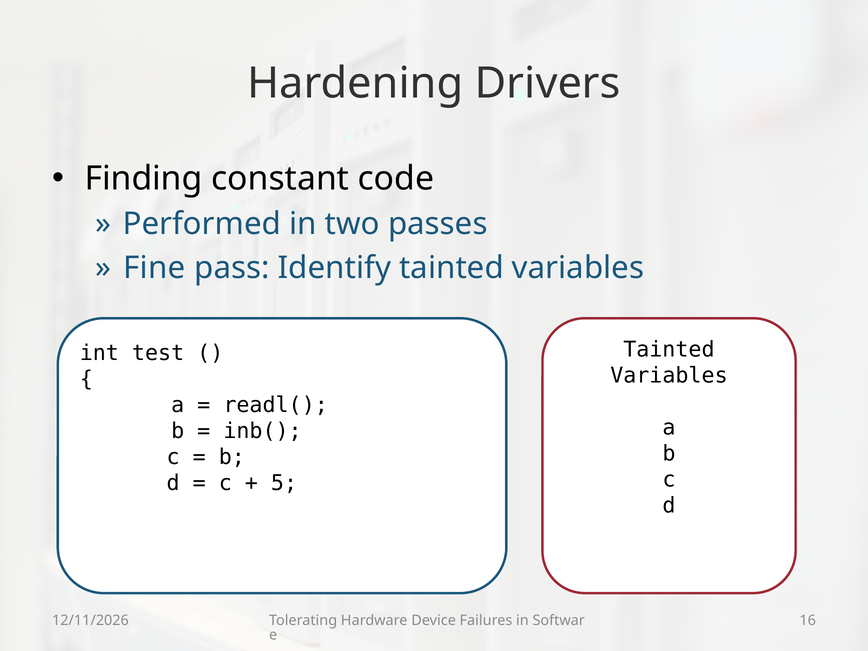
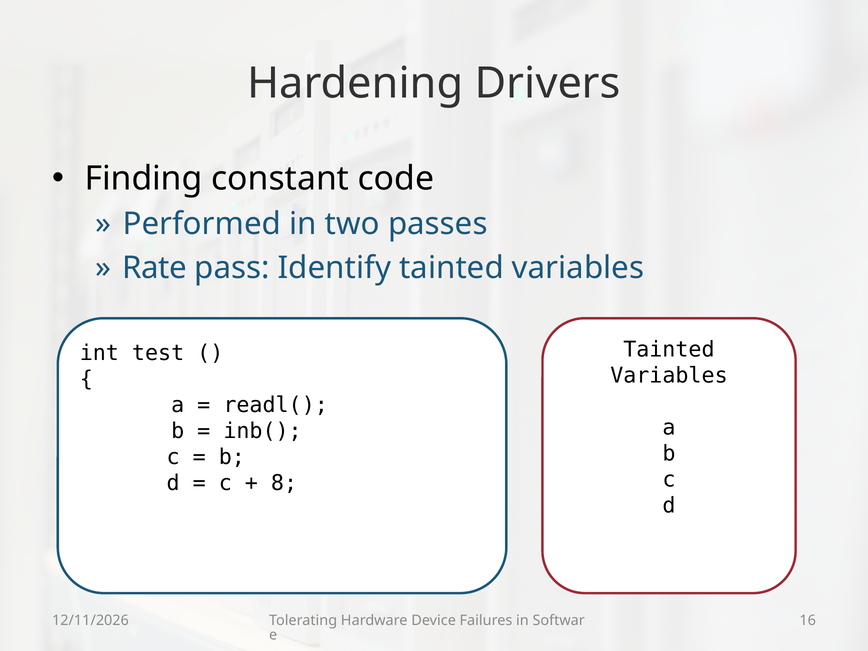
Fine: Fine -> Rate (155, 268)
5: 5 -> 8 (284, 483)
